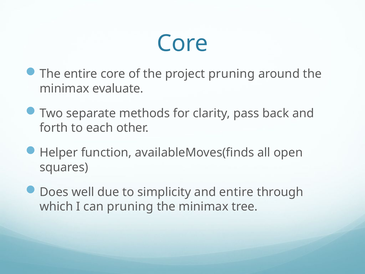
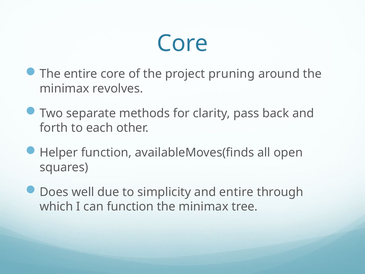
evaluate: evaluate -> revolves (118, 88)
can pruning: pruning -> function (130, 206)
